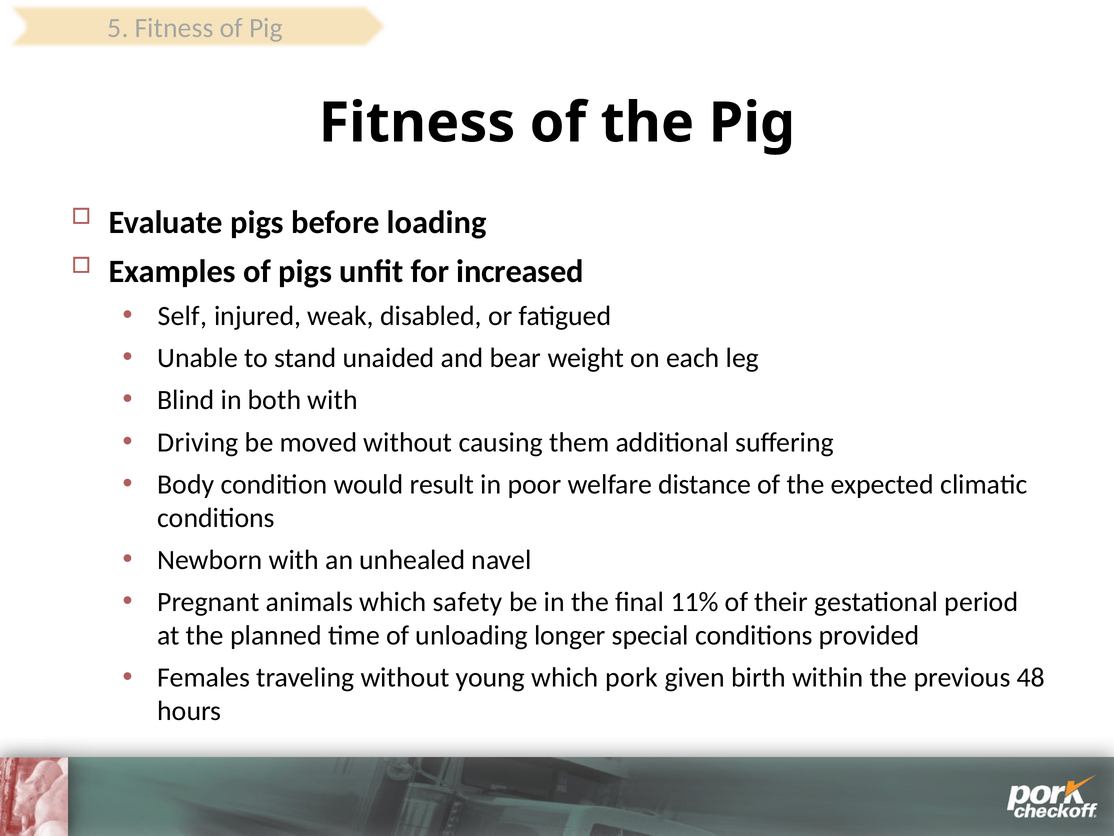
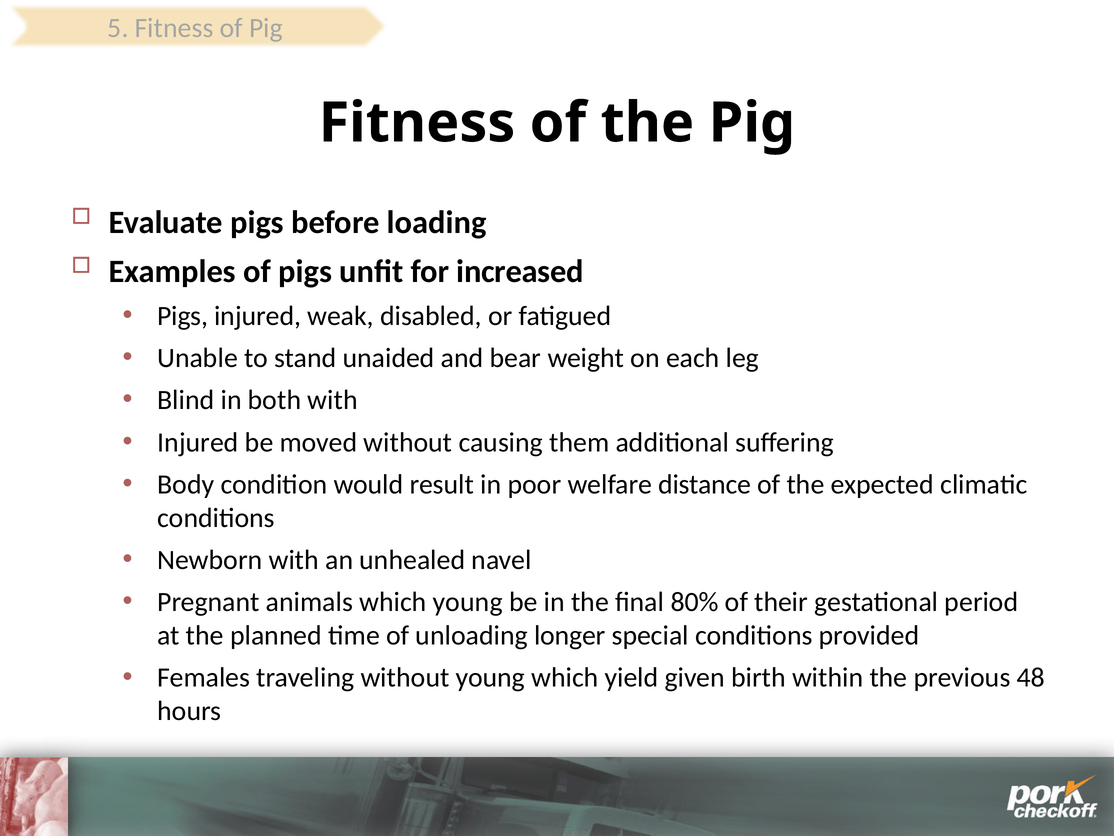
Self: Self -> Pigs (183, 316)
Driving: Driving -> Injured (198, 442)
which safety: safety -> young (468, 602)
11%: 11% -> 80% (695, 602)
pork: pork -> yield (632, 677)
